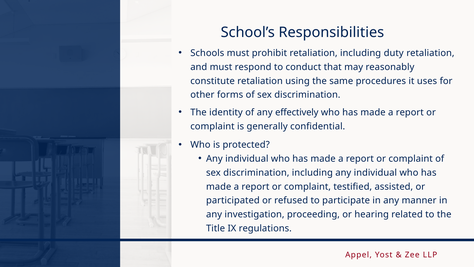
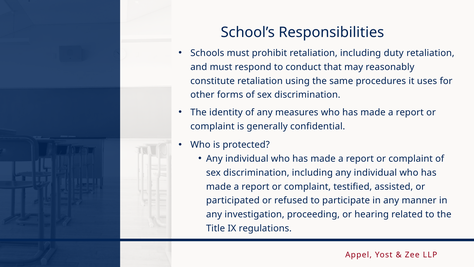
effectively: effectively -> measures (297, 112)
